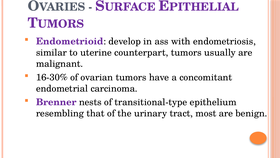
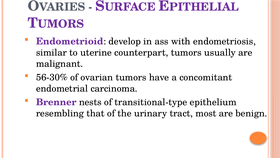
16-30%: 16-30% -> 56-30% (52, 77)
